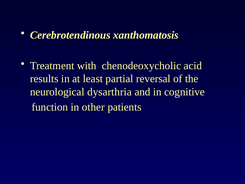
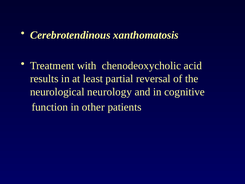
dysarthria: dysarthria -> neurology (110, 92)
